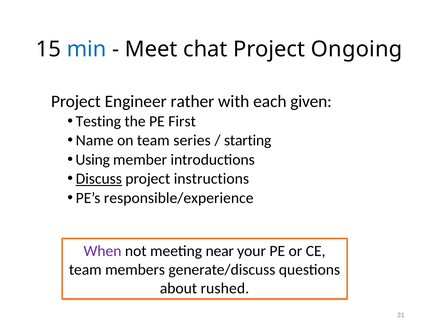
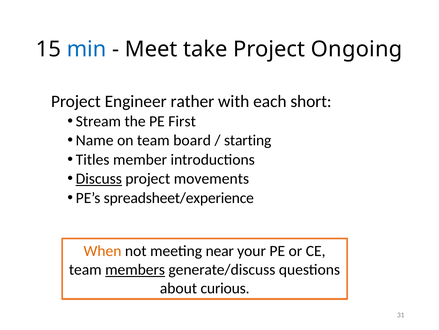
chat: chat -> take (205, 49)
given: given -> short (311, 101)
Testing: Testing -> Stream (98, 121)
series: series -> board (192, 140)
Using: Using -> Titles (93, 159)
instructions: instructions -> movements (211, 178)
responsible/experience: responsible/experience -> spreadsheet/experience (179, 197)
When colour: purple -> orange (102, 251)
members underline: none -> present (135, 269)
rushed: rushed -> curious (225, 288)
